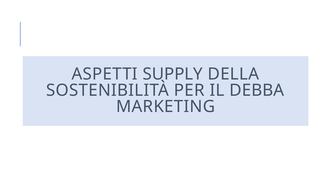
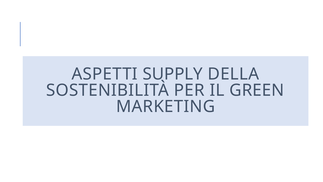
DEBBA: DEBBA -> GREEN (257, 90)
